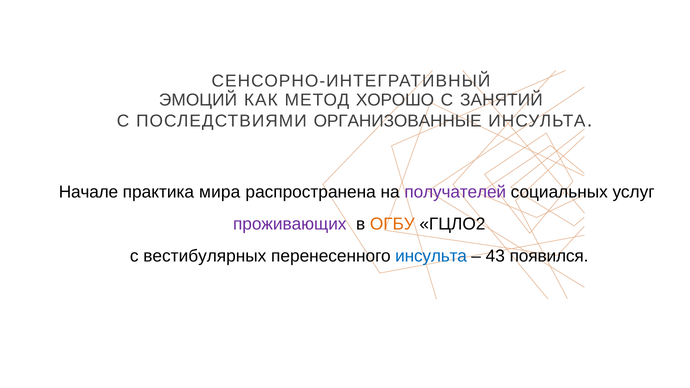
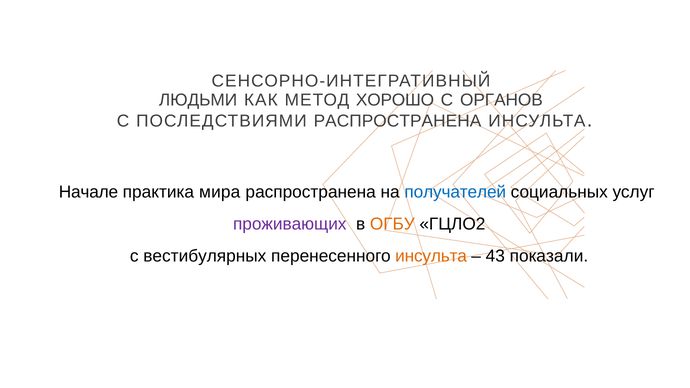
ЭМОЦИЙ: ЭМОЦИЙ -> ЛЮДЬМИ (198, 100)
ЗАНЯТИЙ: ЗАНЯТИЙ -> ОРГАНОВ (501, 100)
ПОСЛЕДСТВИЯМИ ОРГАНИЗОВАННЫЕ: ОРГАНИЗОВАННЫЕ -> РАСПРОСТРАНЕНА (397, 121)
получателей colour: purple -> blue (455, 192)
инсульта colour: blue -> orange (431, 256)
появился: появился -> показали (549, 256)
